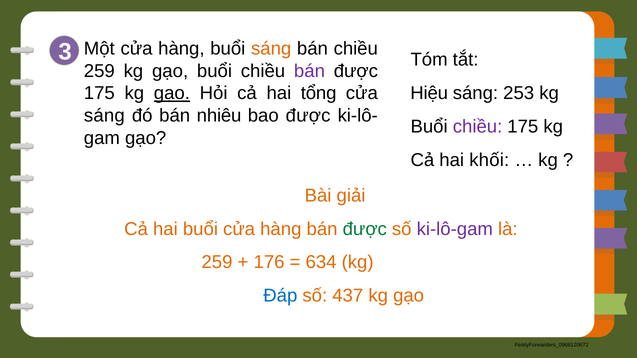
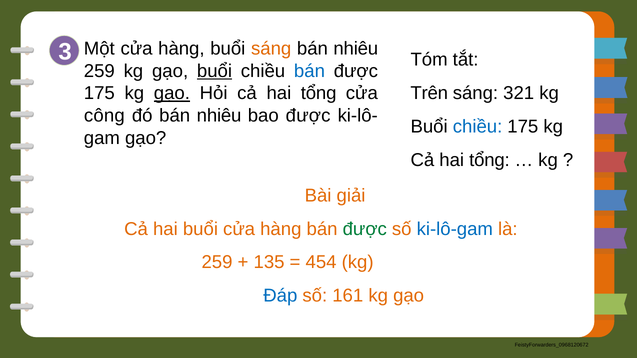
chiều: chiều -> nhiêu (356, 49)
buổi underline: none -> present (215, 71)
bán colour: purple -> blue (309, 71)
Hiệu: Hiệu -> Trên (429, 93)
253: 253 -> 321 (519, 93)
sáng: sáng -> công (104, 116)
chiều colour: purple -> blue (478, 127)
khối: khối -> tổng (489, 160)
ki-lô-gam colour: purple -> blue (455, 229)
176: 176 -> 135 (269, 263)
634: 634 -> 454 (321, 263)
437: 437 -> 161 (348, 296)
